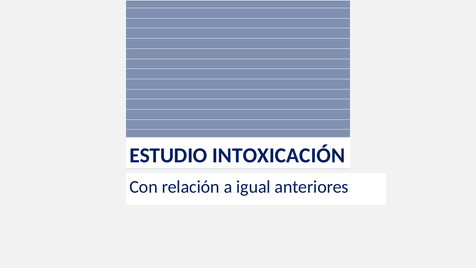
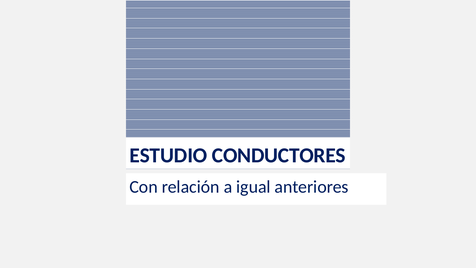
INTOXICACIÓN: INTOXICACIÓN -> CONDUCTORES (279, 155)
